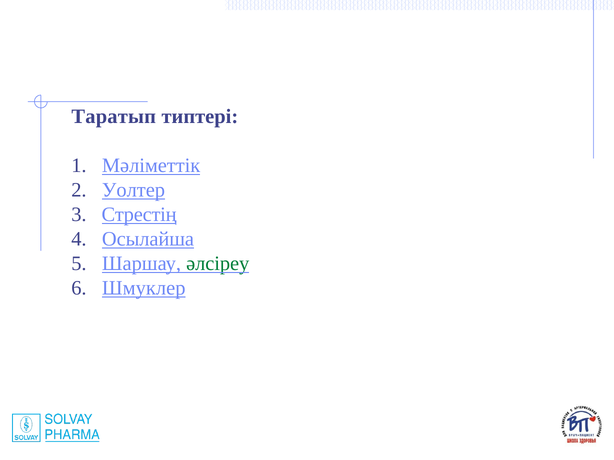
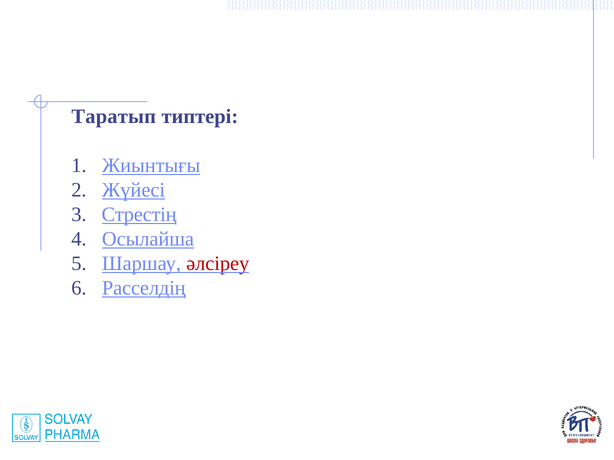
Мәліметтік: Мәліметтік -> Жиынтығы (151, 166)
Уолтер: Уолтер -> Жүйесі (134, 190)
әлсіреу colour: green -> red (218, 264)
Шмуклер: Шмуклер -> Расселдің (144, 288)
